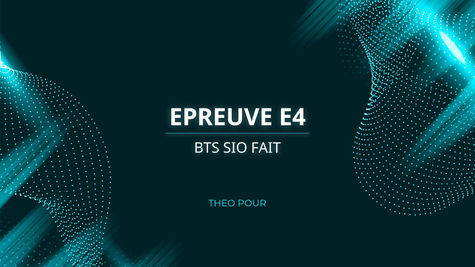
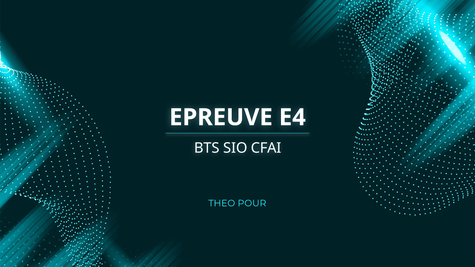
FAIT: FAIT -> CFAI (266, 148)
